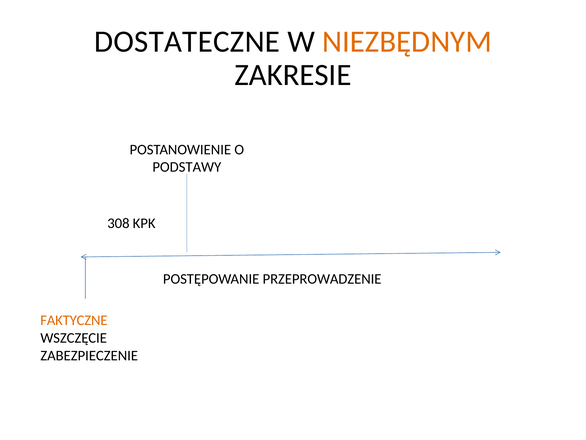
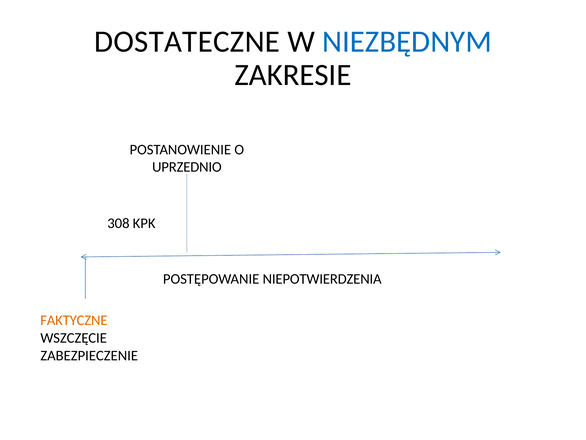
NIEZBĘDNYM colour: orange -> blue (407, 42)
PODSTAWY: PODSTAWY -> UPRZEDNIO (187, 167)
PRZEPROWADZENIE: PRZEPROWADZENIE -> NIEPOTWIERDZENIA (322, 279)
